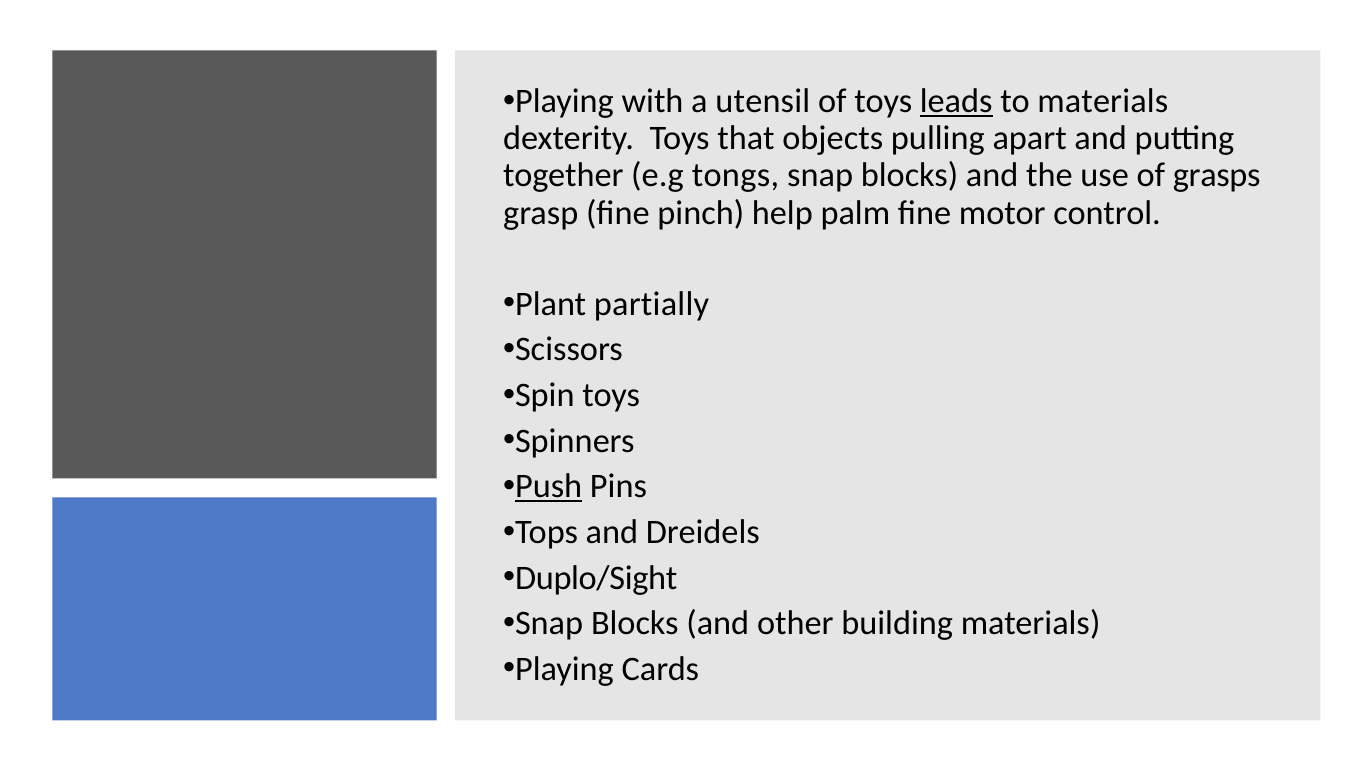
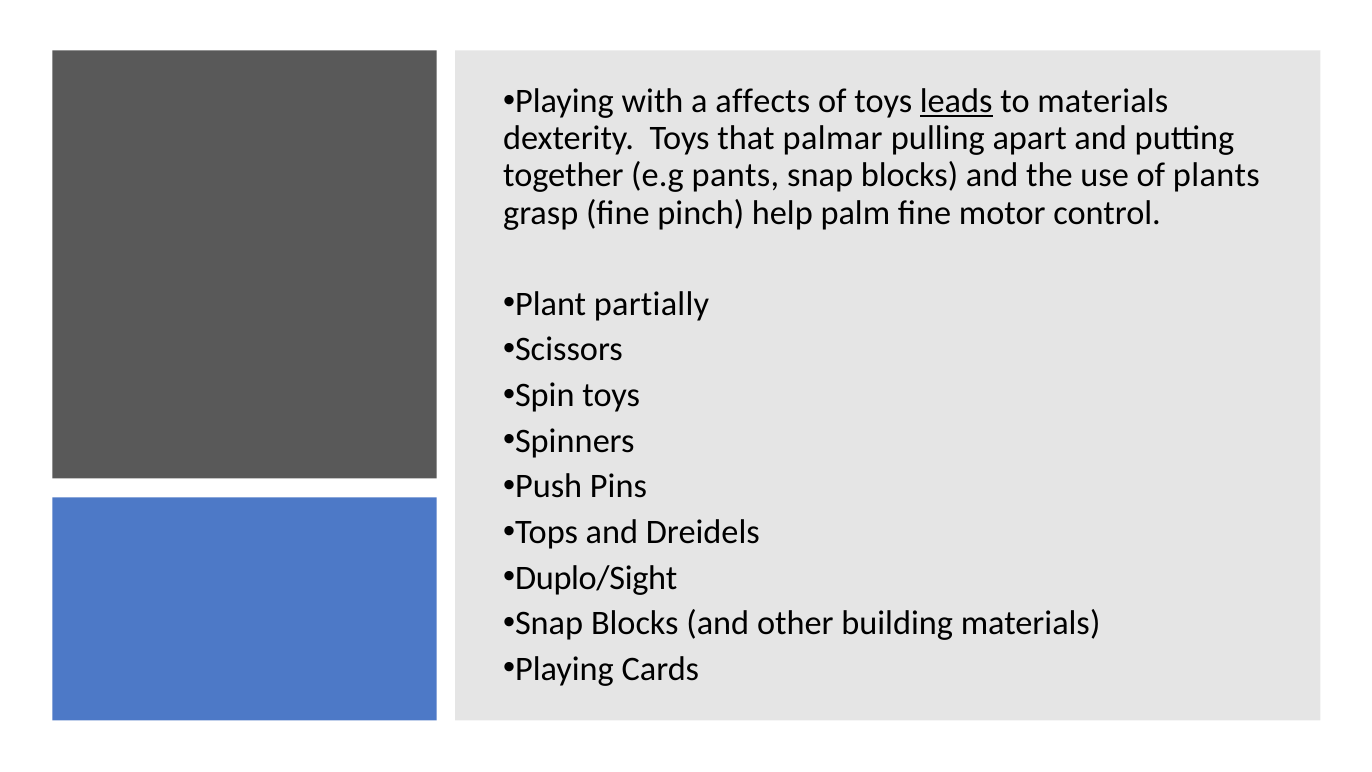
utensil: utensil -> affects (763, 102)
objects: objects -> palmar (833, 139)
tongs: tongs -> pants (735, 176)
grasps: grasps -> plants (1216, 176)
Push underline: present -> none (549, 486)
